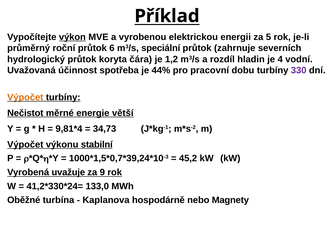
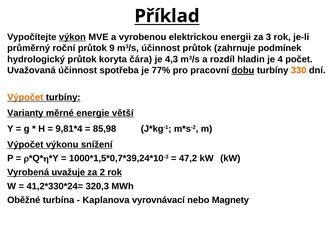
5: 5 -> 3 (268, 37)
6: 6 -> 9 (112, 48)
m3/s speciální: speciální -> účinnost (161, 48)
severních: severních -> podmínek (280, 48)
1,2: 1,2 -> 4,3 (171, 59)
vodní: vodní -> počet (299, 59)
44%: 44% -> 77% (161, 71)
dobu underline: none -> present (243, 71)
330 colour: purple -> orange (299, 71)
Nečistot: Nečistot -> Varianty (25, 113)
34,73: 34,73 -> 85,98 (105, 129)
stabilní: stabilní -> snížení (97, 145)
45,2: 45,2 -> 47,2 (188, 159)
9: 9 -> 2 (102, 173)
133,0: 133,0 -> 320,3 (97, 187)
hospodárně: hospodárně -> vyrovnávací (158, 201)
